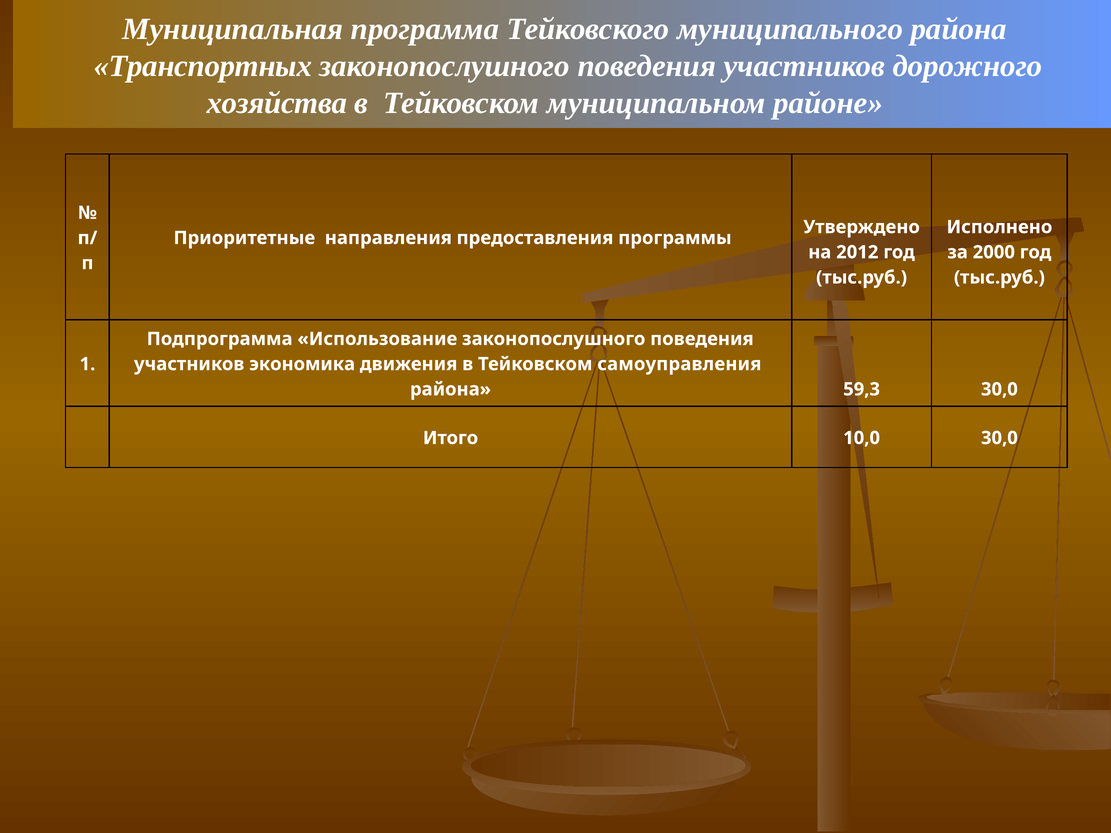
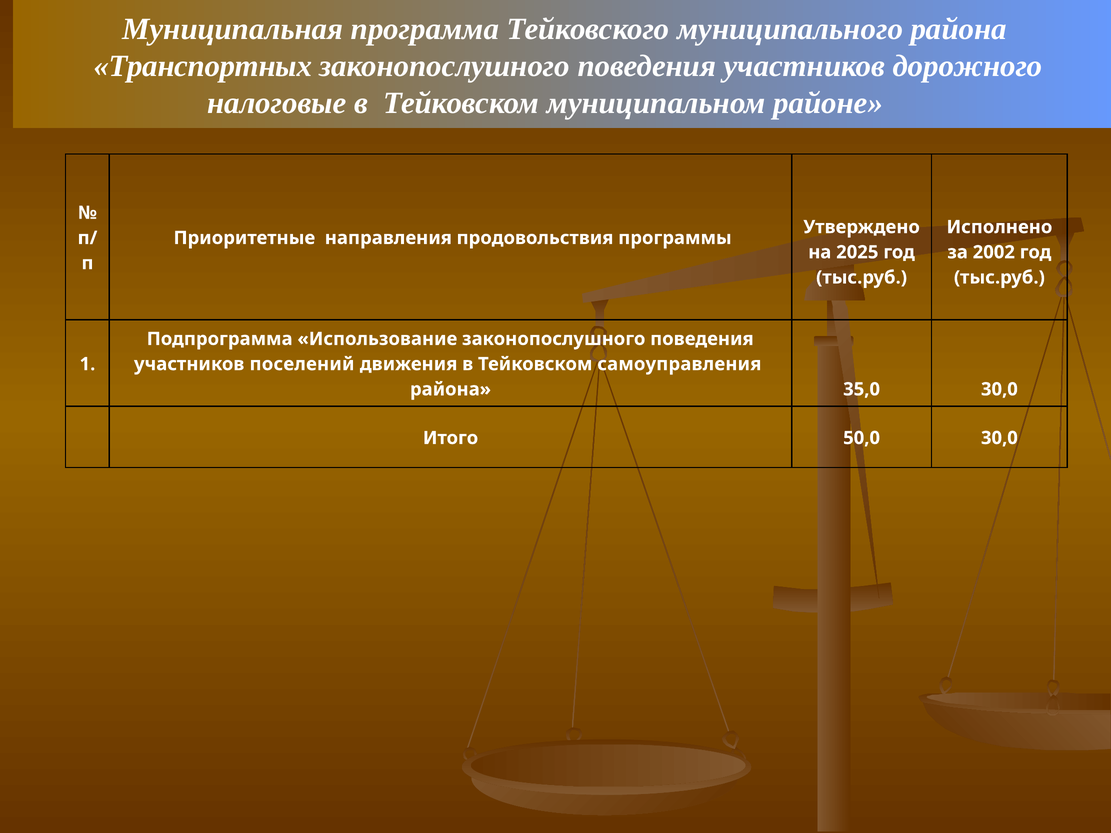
хозяйства: хозяйства -> налоговые (277, 103)
предоставления: предоставления -> продовольствия (535, 238)
2012: 2012 -> 2025 (857, 252)
2000: 2000 -> 2002 (994, 252)
экономика: экономика -> поселений (302, 364)
59,3: 59,3 -> 35,0 (862, 389)
10,0: 10,0 -> 50,0 (862, 438)
